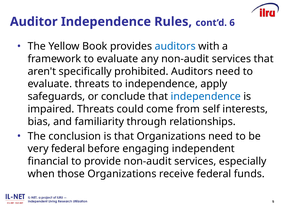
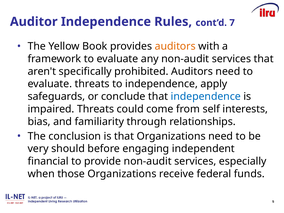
6: 6 -> 7 (232, 23)
auditors colour: blue -> orange (175, 46)
very federal: federal -> should (68, 149)
